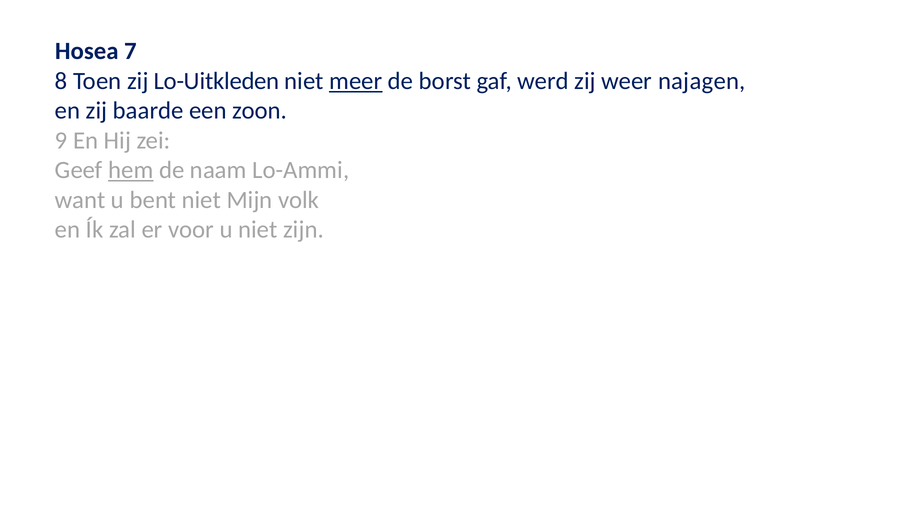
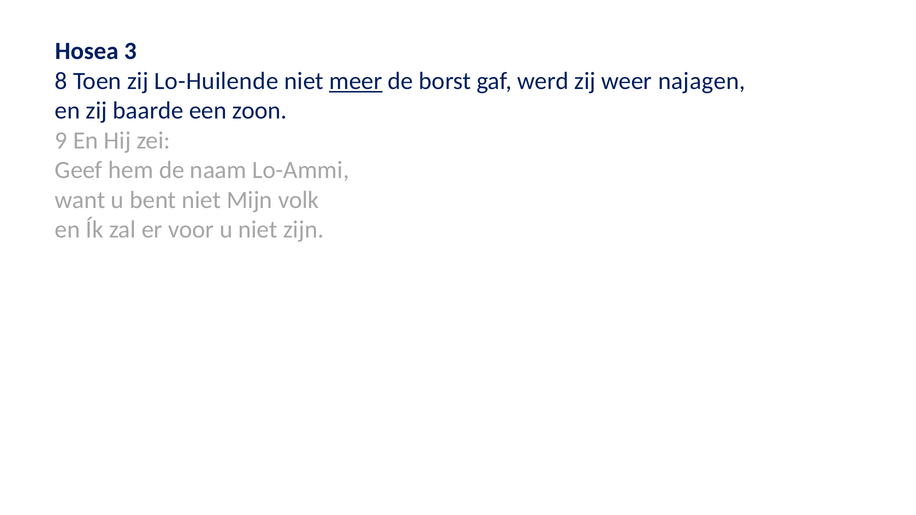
7: 7 -> 3 (130, 51)
Lo-Uitkleden: Lo-Uitkleden -> Lo-Huilende (216, 81)
hem underline: present -> none (131, 170)
